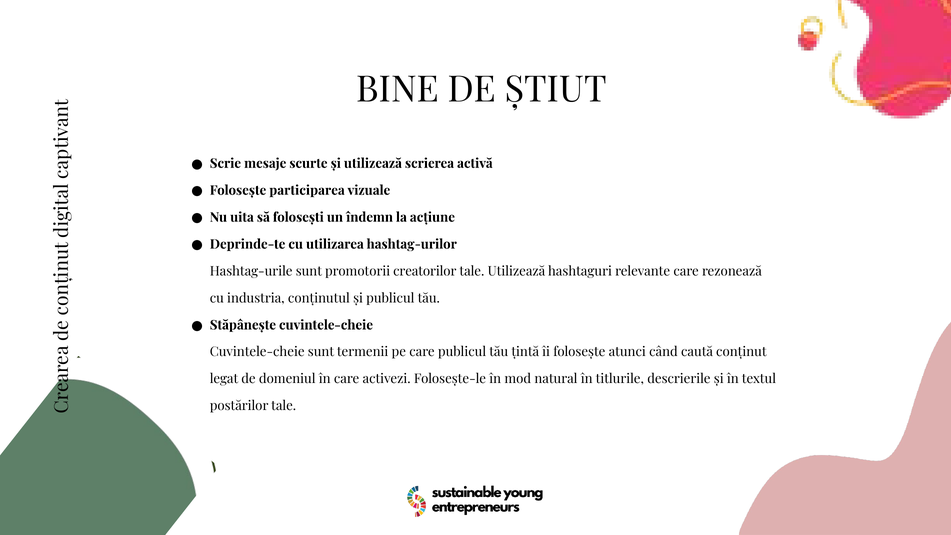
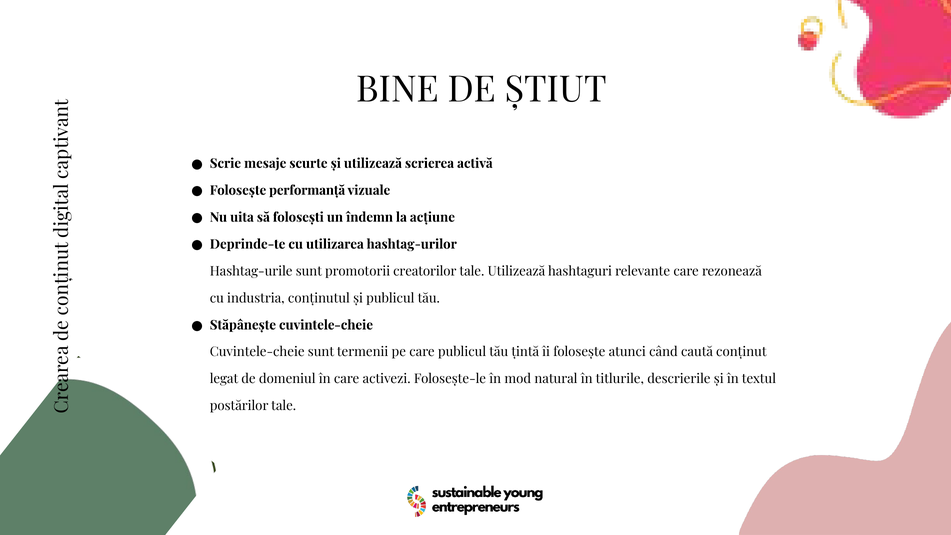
participarea: participarea -> performanță (307, 190)
